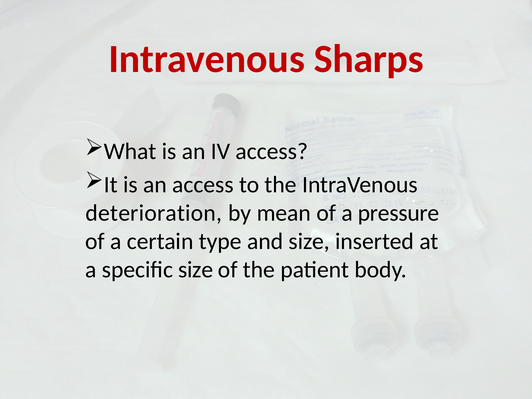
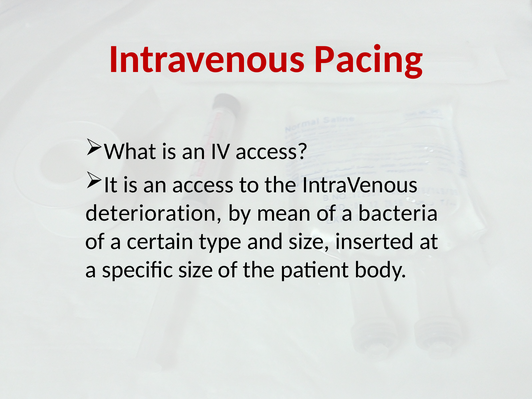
Sharps: Sharps -> Pacing (368, 59)
pressure: pressure -> bacteria (398, 213)
